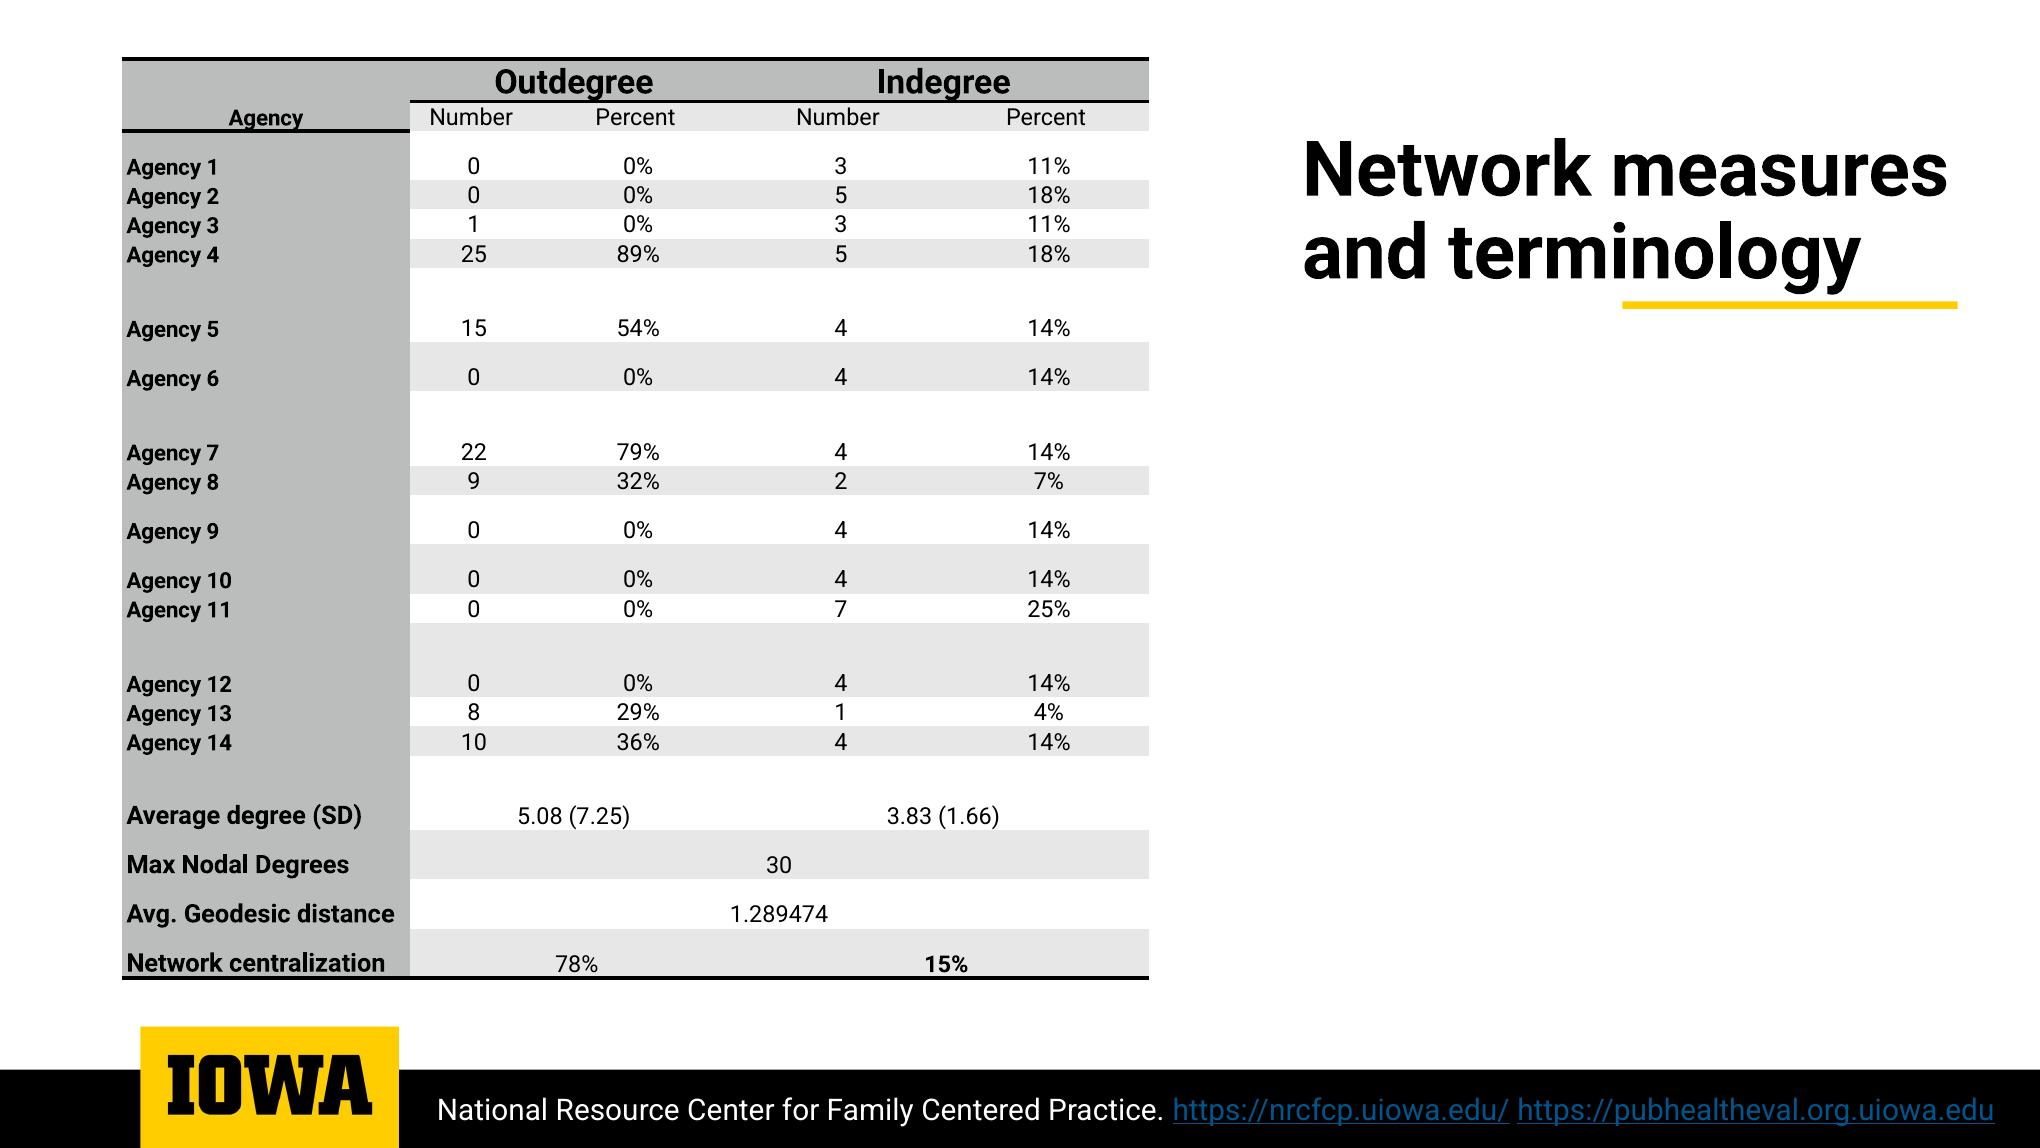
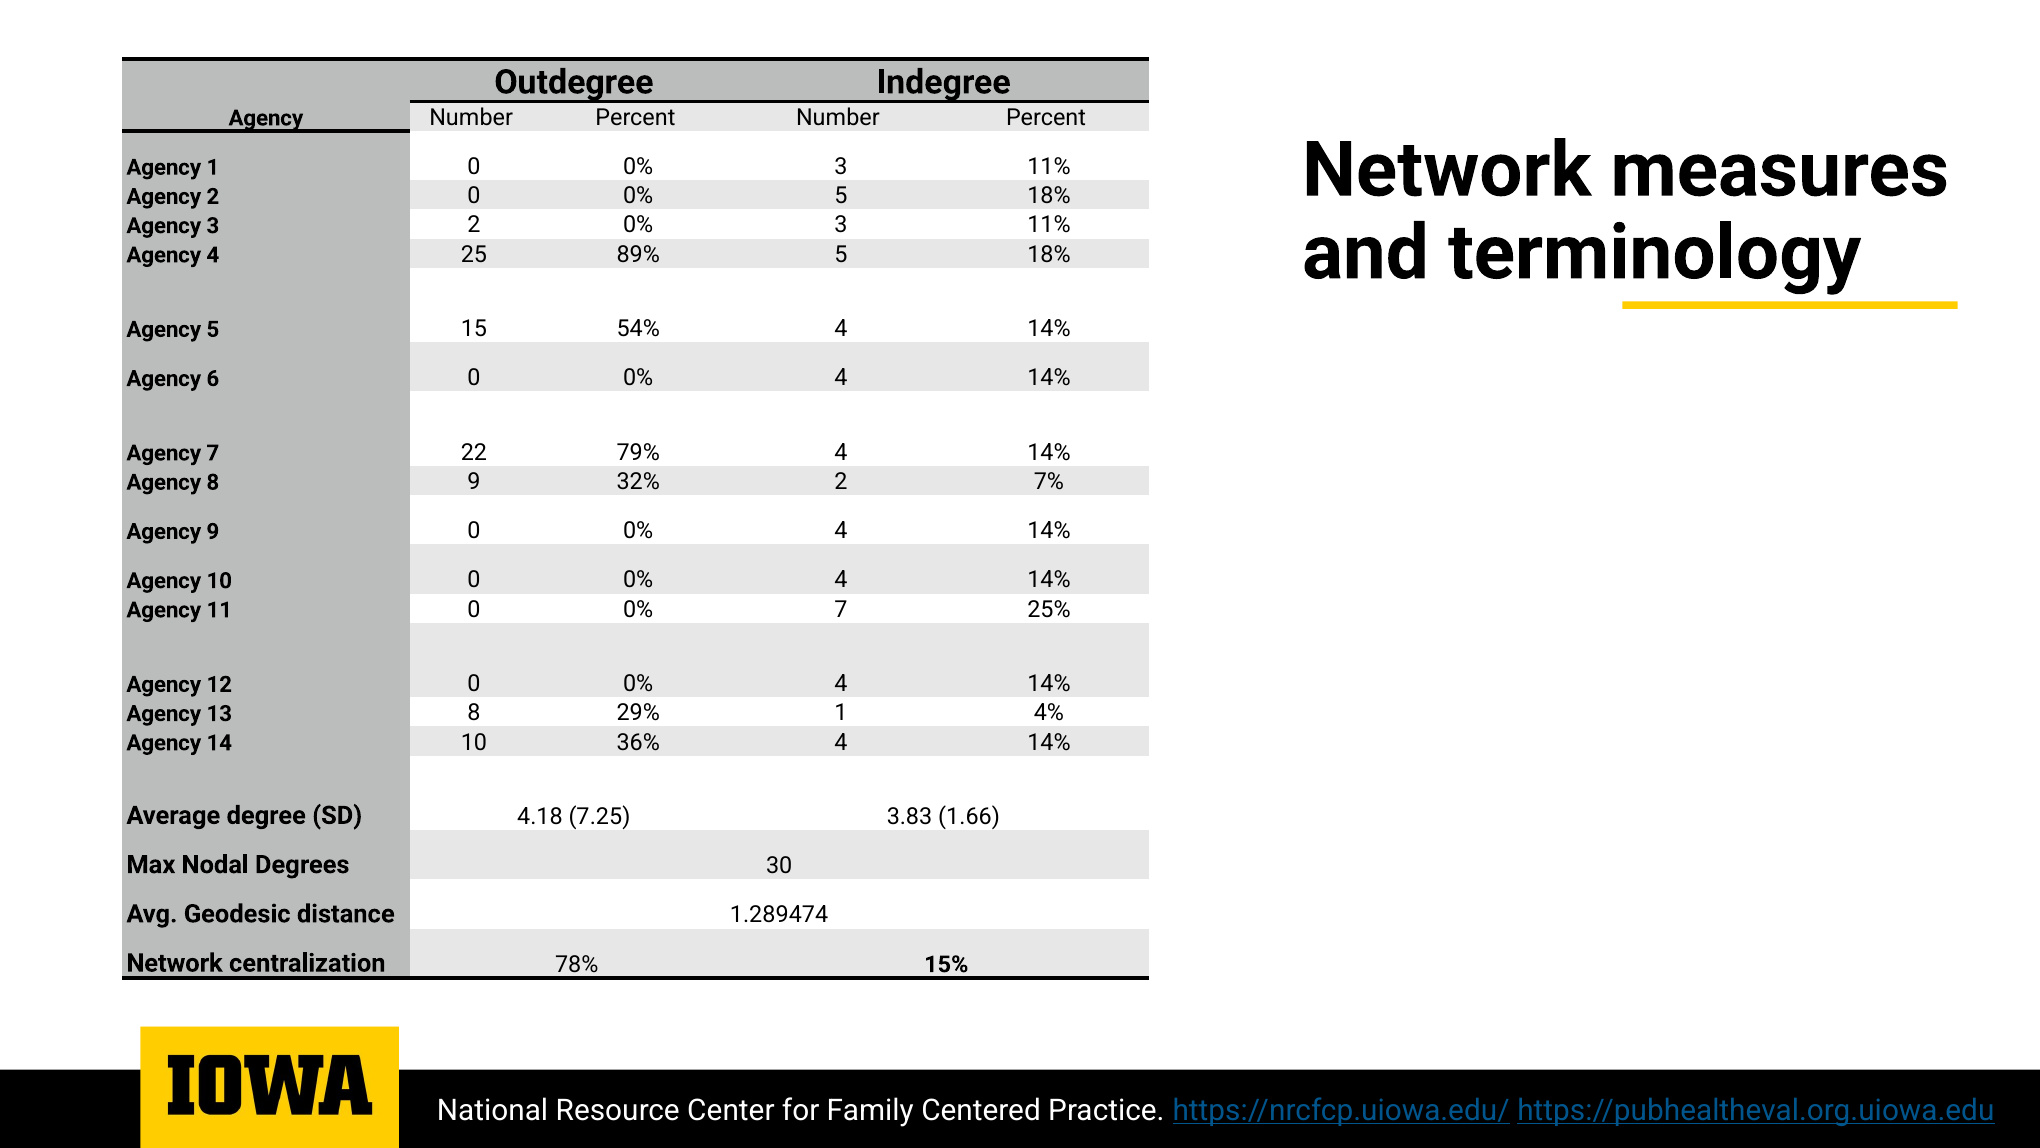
3 1: 1 -> 2 (474, 225)
5.08: 5.08 -> 4.18 (540, 816)
